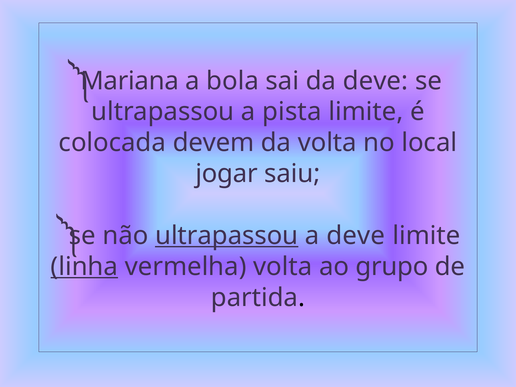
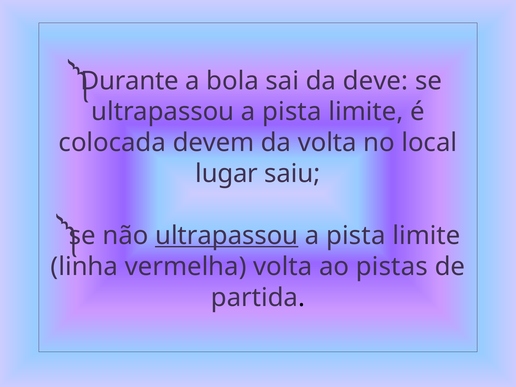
Mariana: Mariana -> Durante (130, 81)
jogar: jogar -> lugar (227, 174)
deve: deve -> pista (356, 236)
linha underline: present -> none (84, 267)
grupo: grupo -> pistas (392, 267)
